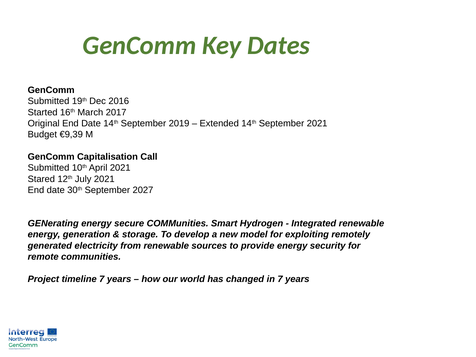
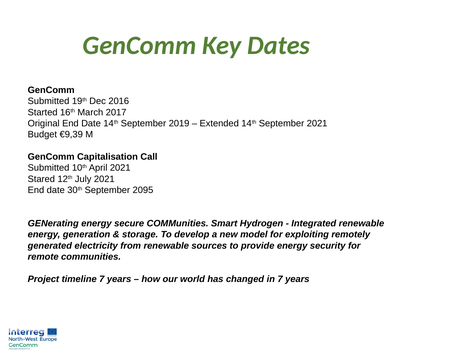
2027: 2027 -> 2095 (143, 190)
